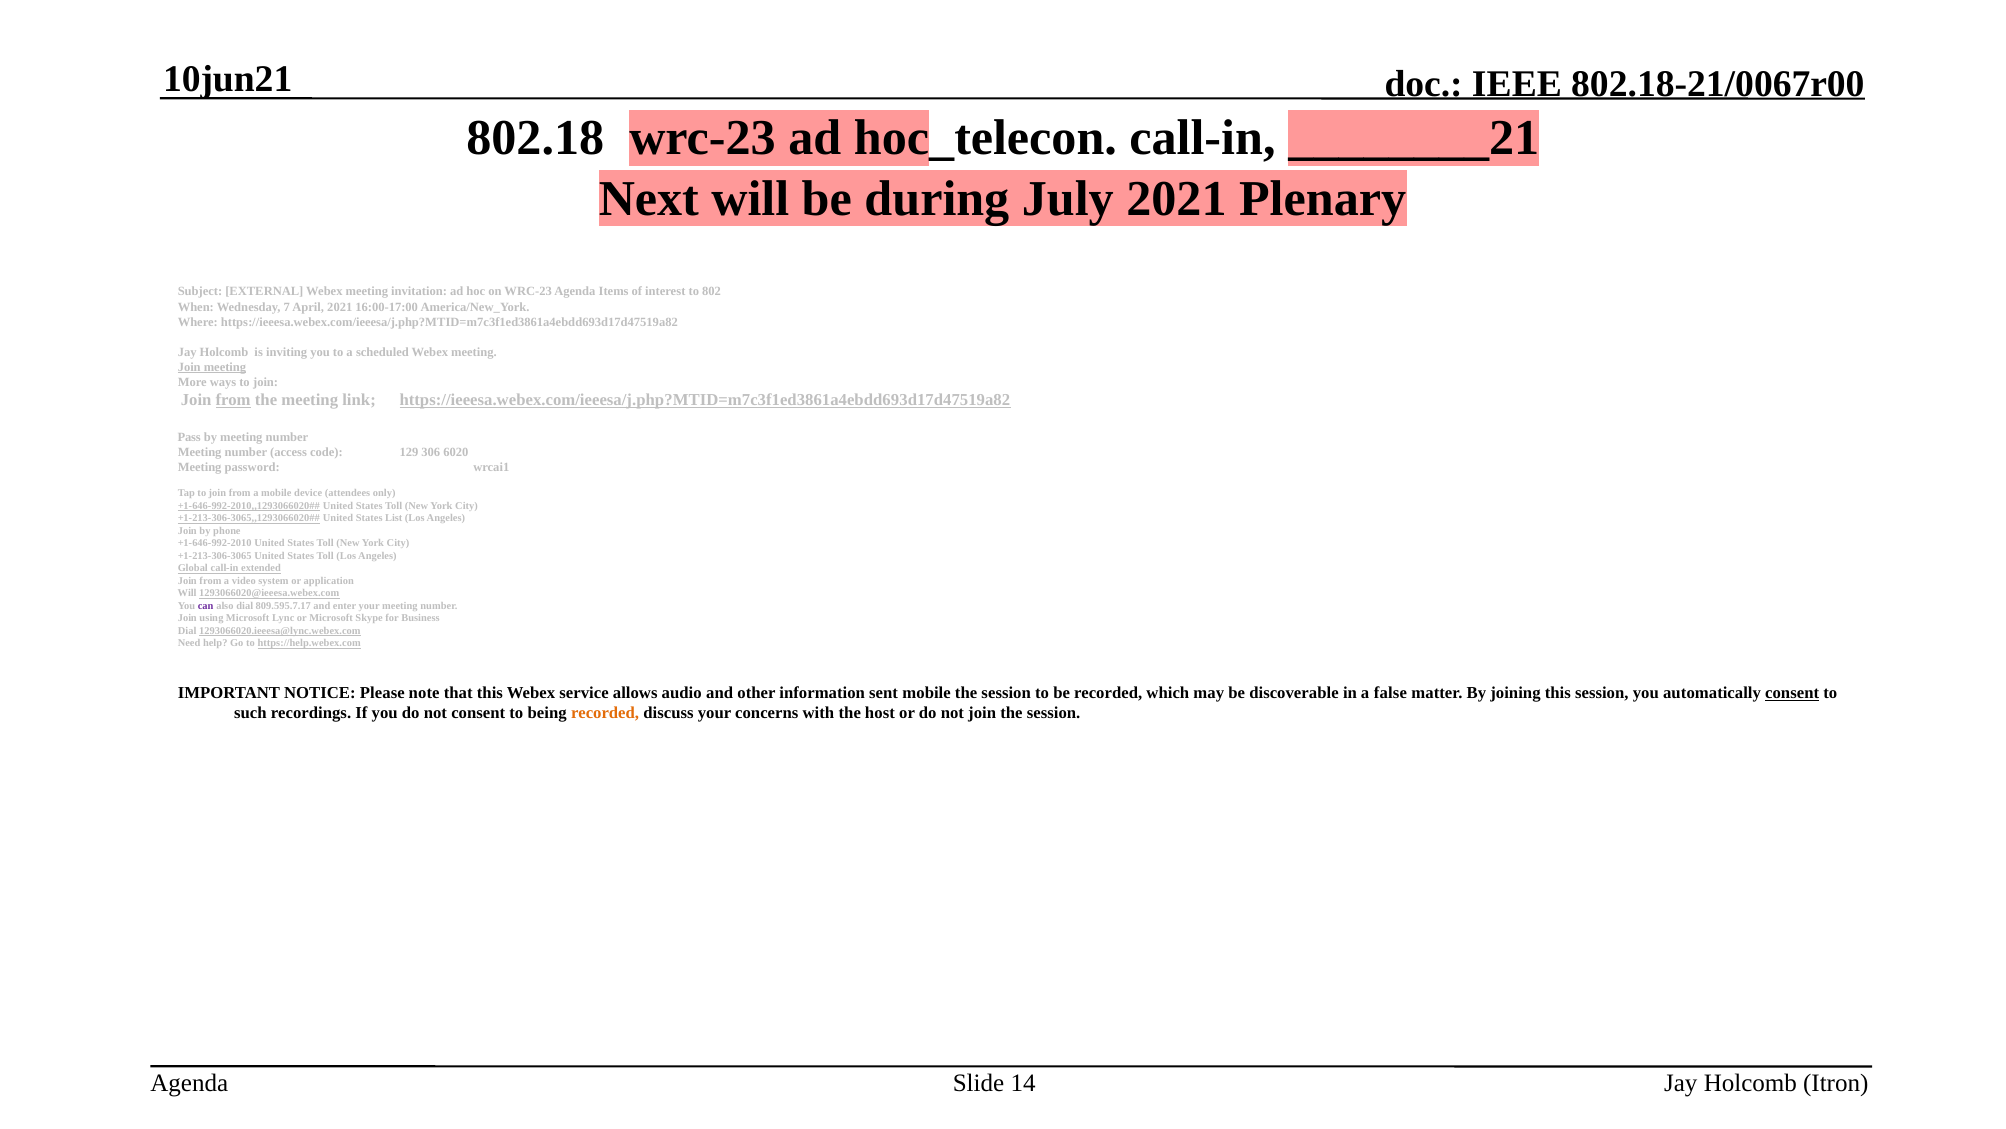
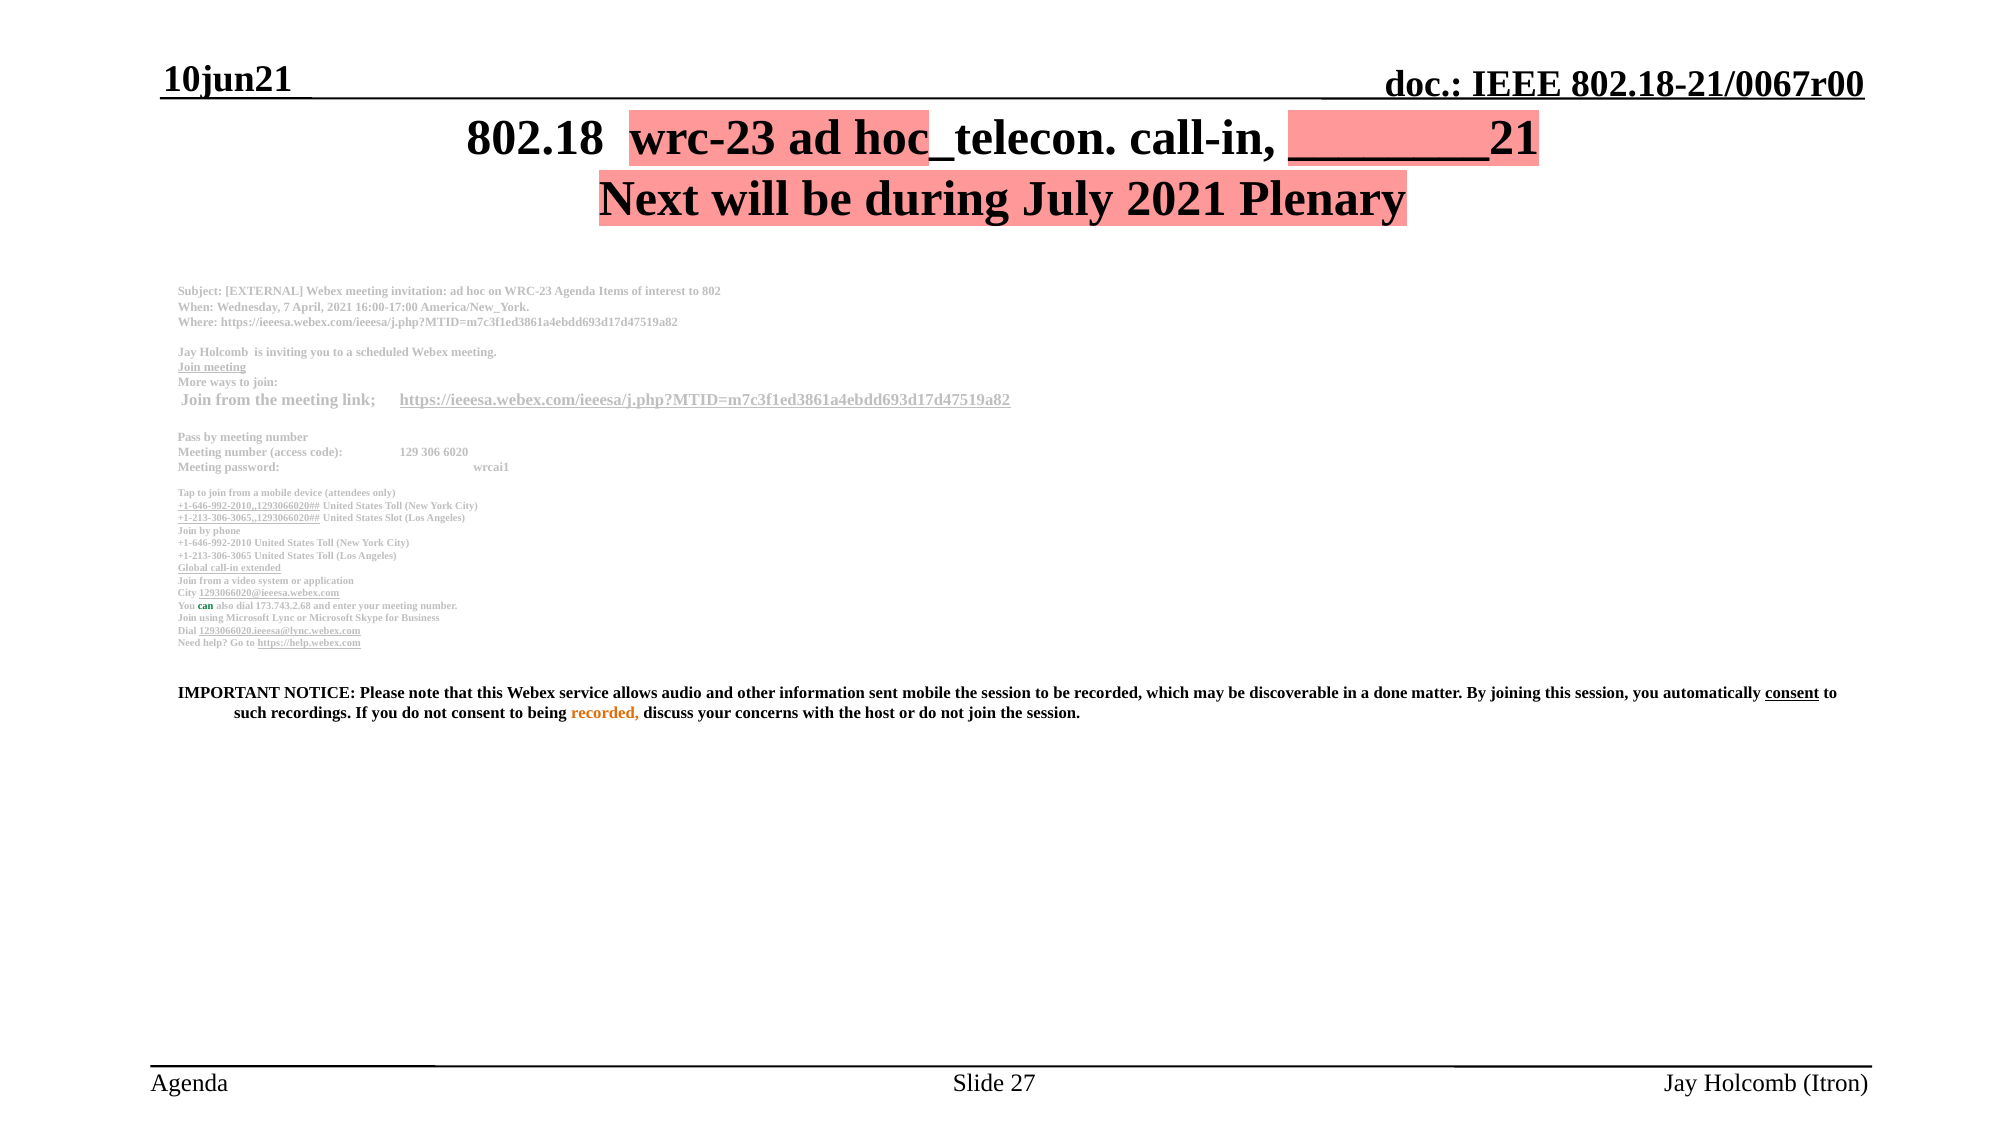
from underline: present -> none (233, 400)
List: List -> Slot (394, 518)
Will: Will -> City (187, 593)
can colour: purple -> green (206, 606)
809.595.7.17: 809.595.7.17 -> 173.743.2.68 (283, 606)
false: false -> done (1391, 692)
14: 14 -> 27 (1023, 1082)
